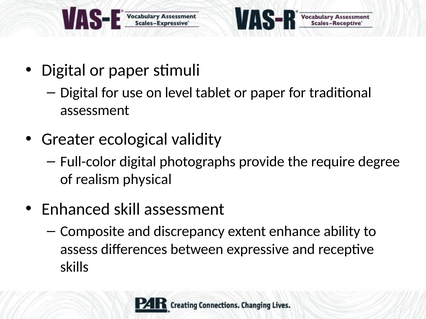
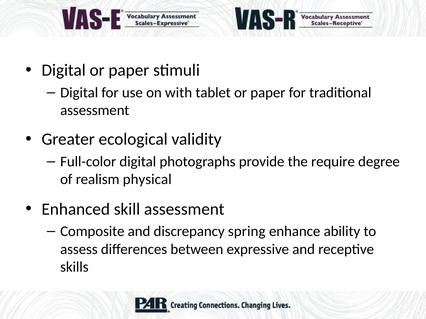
level: level -> with (179, 93)
extent: extent -> spring (247, 232)
